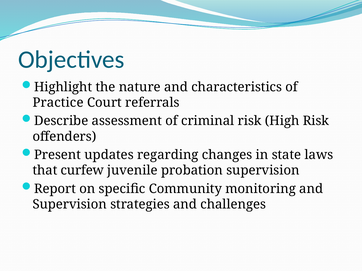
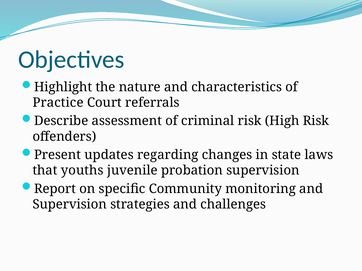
curfew: curfew -> youths (82, 171)
